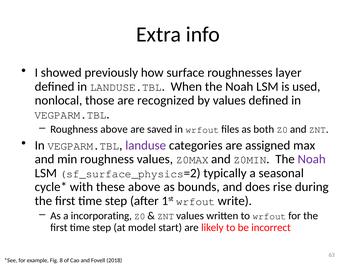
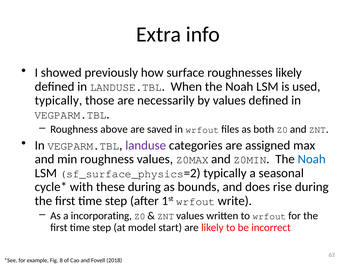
roughnesses layer: layer -> likely (289, 73)
nonlocal: nonlocal -> typically (58, 100)
recognized: recognized -> necessarily (166, 100)
Noah colour: purple -> blue (312, 159)
these above: above -> during (144, 187)
